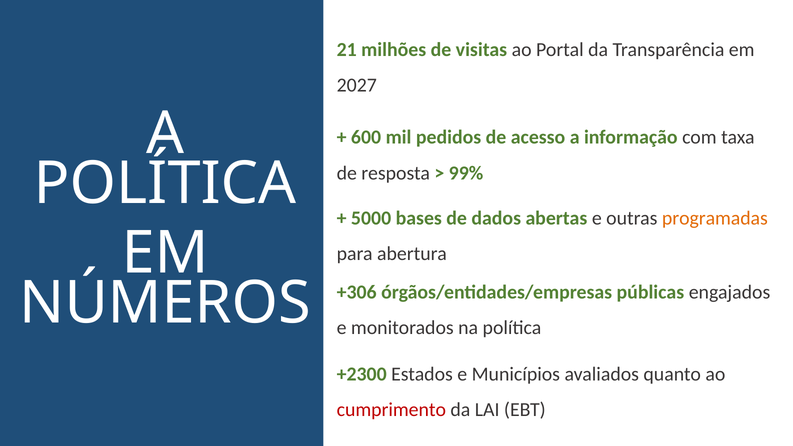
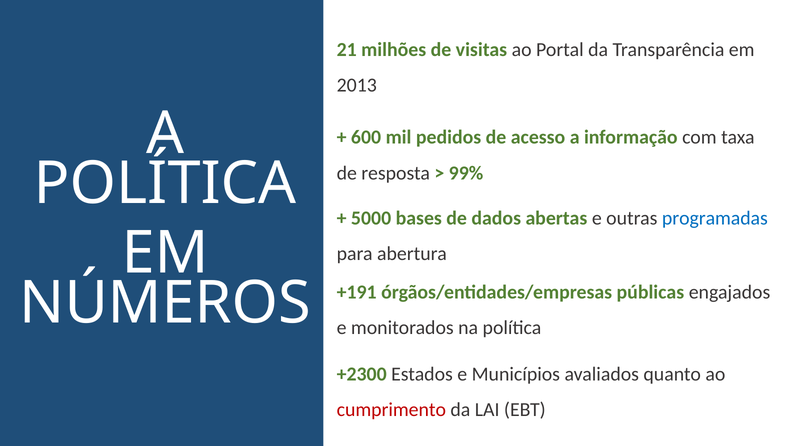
2027: 2027 -> 2013 (357, 85)
programadas colour: orange -> blue (715, 218)
+306: +306 -> +191 (357, 292)
